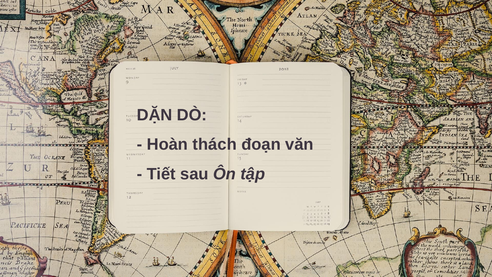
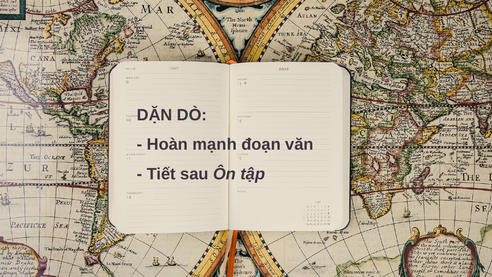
thách: thách -> mạnh (215, 144)
